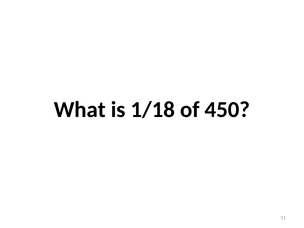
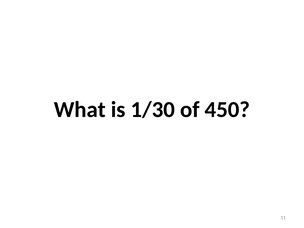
1/18: 1/18 -> 1/30 (153, 110)
